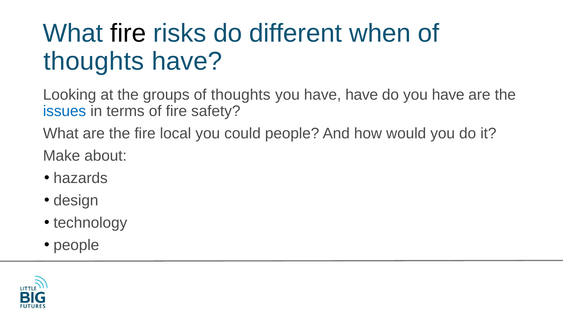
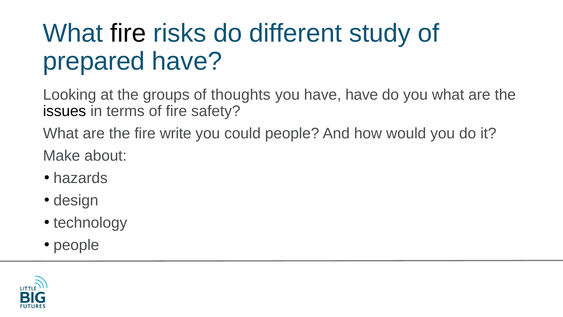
when: when -> study (380, 33)
thoughts: thoughts -> prepared (94, 61)
do you have: have -> what (448, 95)
issues colour: blue -> black (65, 111)
local: local -> write (176, 133)
